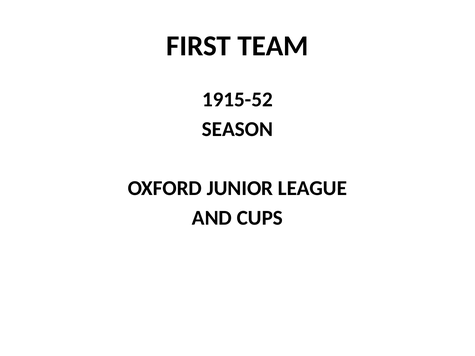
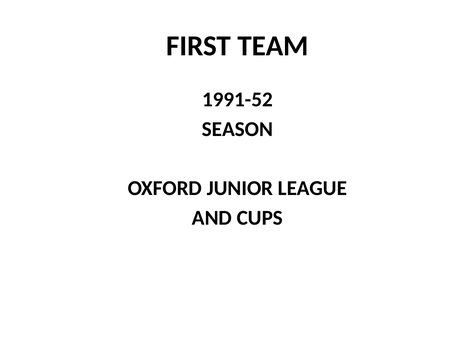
1915-52: 1915-52 -> 1991-52 (237, 100)
